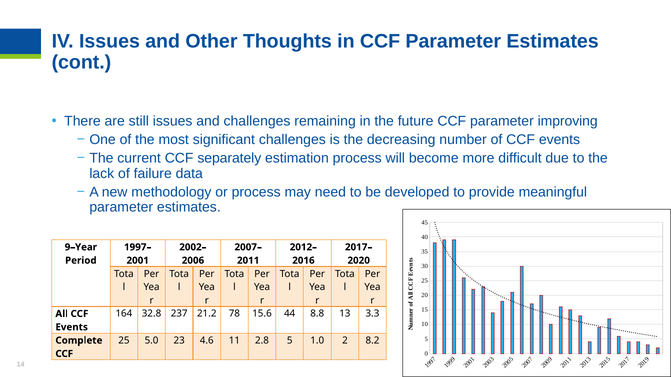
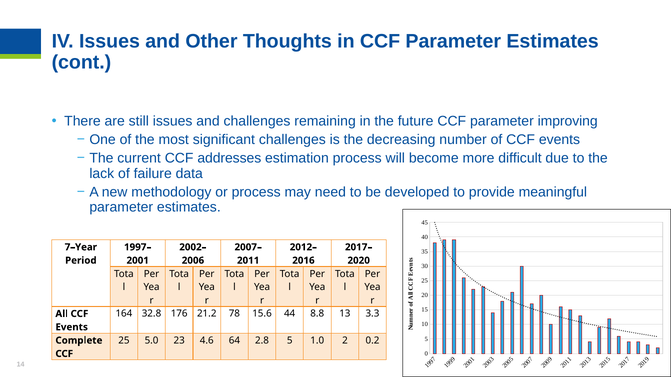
separately: separately -> addresses (229, 159)
9–Year: 9–Year -> 7–Year (81, 247)
237: 237 -> 176 (179, 314)
11: 11 -> 64 (234, 341)
8.2: 8.2 -> 0.2 (372, 341)
